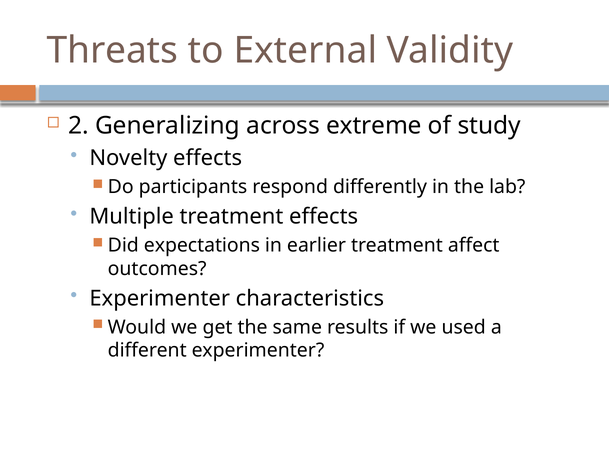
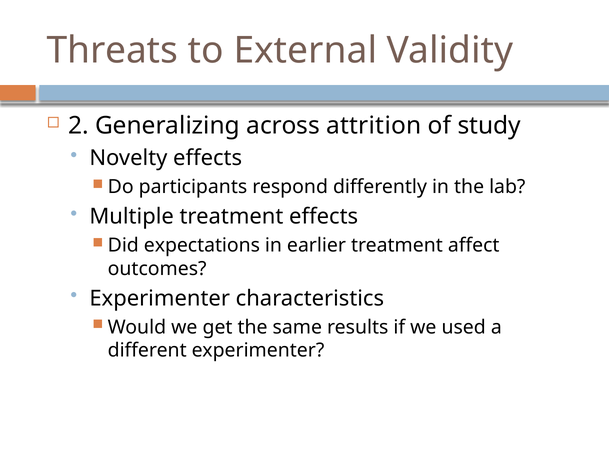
extreme: extreme -> attrition (374, 126)
